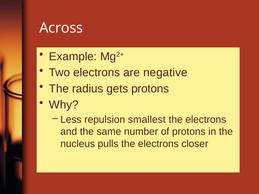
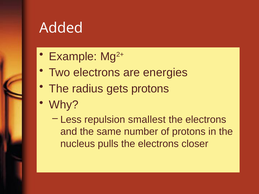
Across: Across -> Added (61, 28)
negative: negative -> energies (165, 73)
